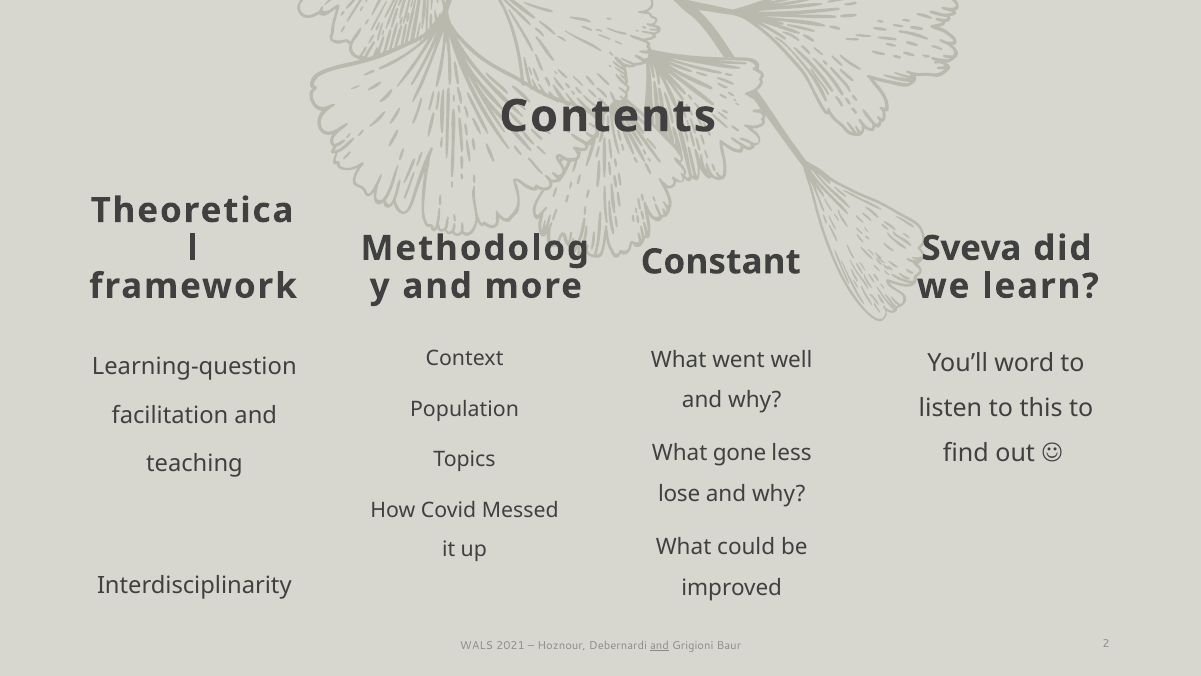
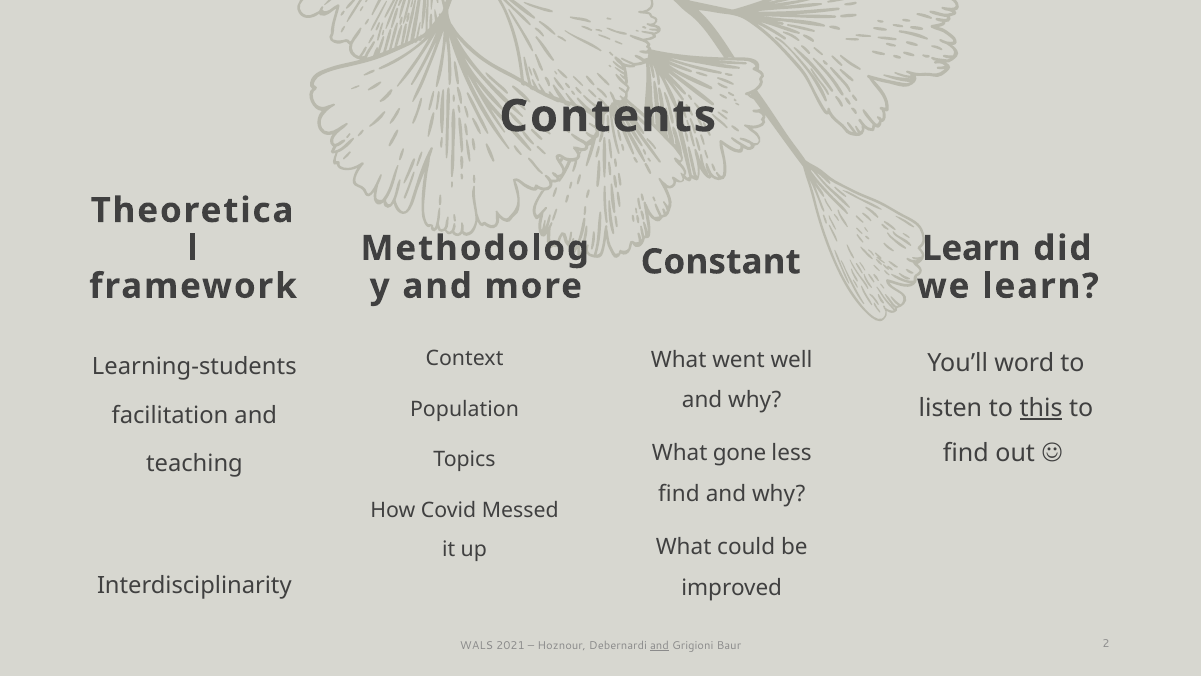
Sveva: Sveva -> Learn (971, 248)
Learning-question: Learning-question -> Learning-students (194, 367)
this underline: none -> present (1041, 408)
lose: lose -> find (679, 494)
